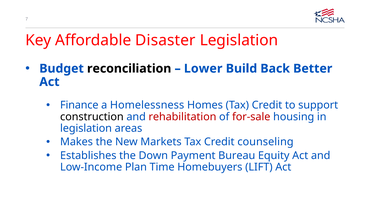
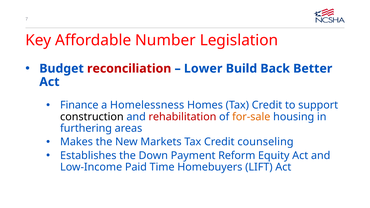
Disaster: Disaster -> Number (165, 40)
reconciliation colour: black -> red (129, 69)
for-sale colour: red -> orange (251, 117)
legislation: legislation -> furthering (86, 128)
Bureau: Bureau -> Reform (237, 156)
Plan: Plan -> Paid (136, 167)
